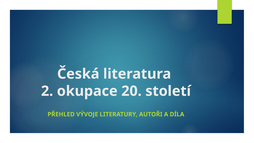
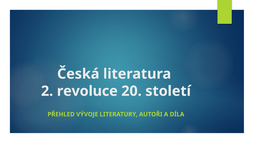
okupace: okupace -> revoluce (87, 91)
